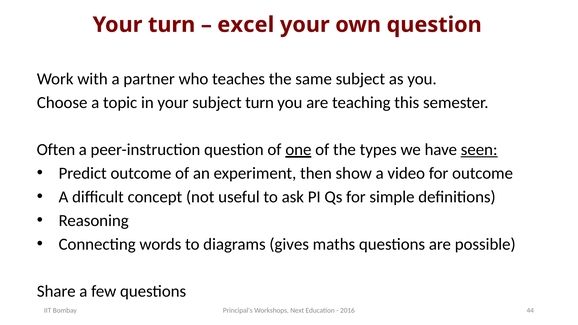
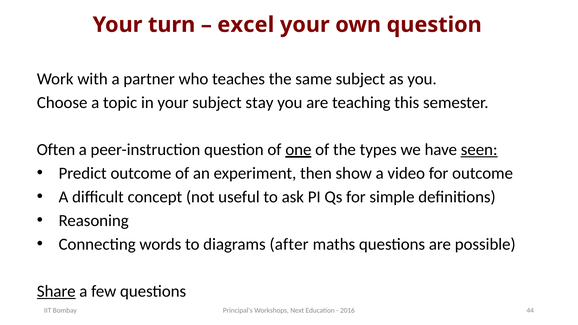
subject turn: turn -> stay (259, 103)
gives: gives -> after (289, 244)
Share underline: none -> present (56, 291)
